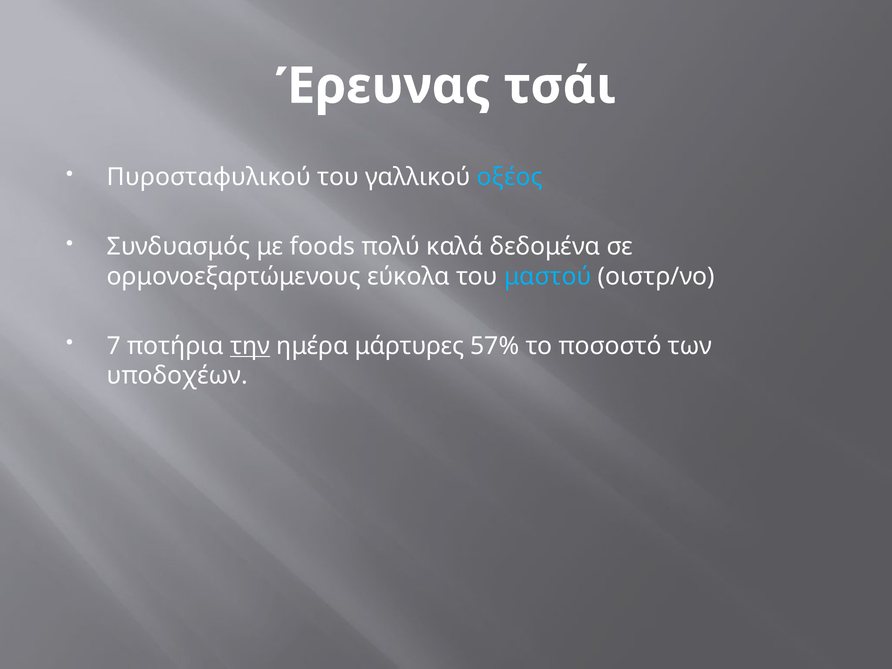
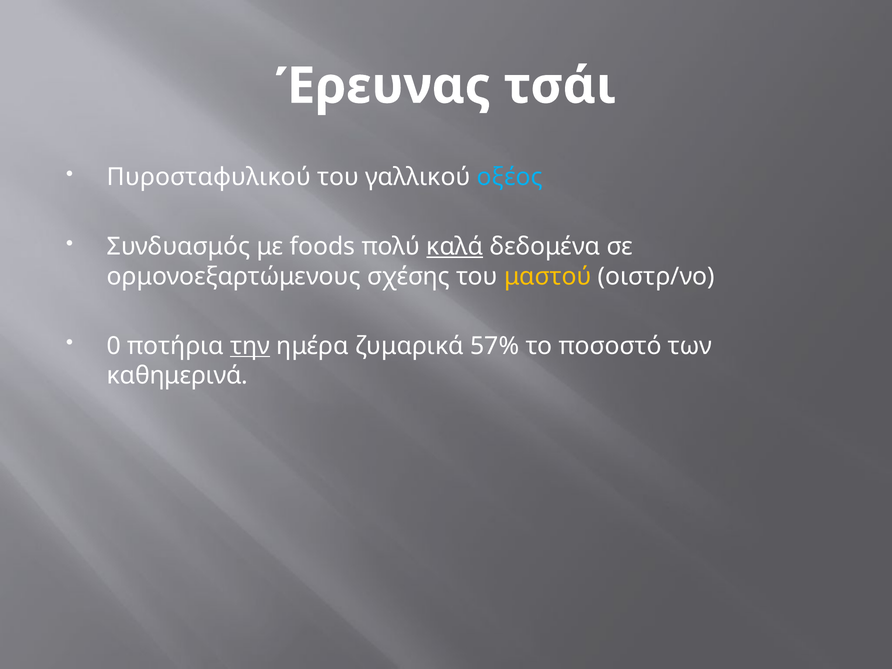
καλά underline: none -> present (455, 247)
εύκολα: εύκολα -> σχέσης (409, 276)
μαστού colour: light blue -> yellow (548, 276)
7: 7 -> 0 (114, 346)
μάρτυρες: μάρτυρες -> ζυμαρικά (409, 346)
υποδοχέων: υποδοχέων -> καθημερινά (178, 376)
